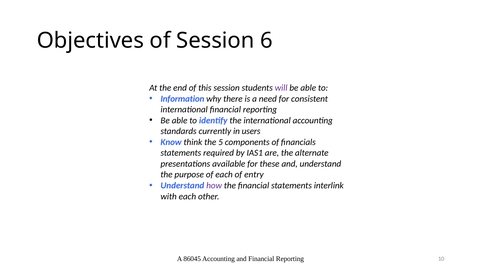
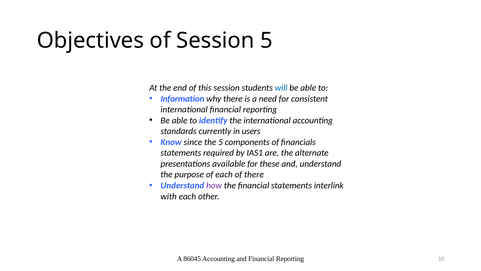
Session 6: 6 -> 5 (267, 40)
will colour: purple -> blue (281, 88)
think: think -> since (193, 142)
of entry: entry -> there (254, 174)
